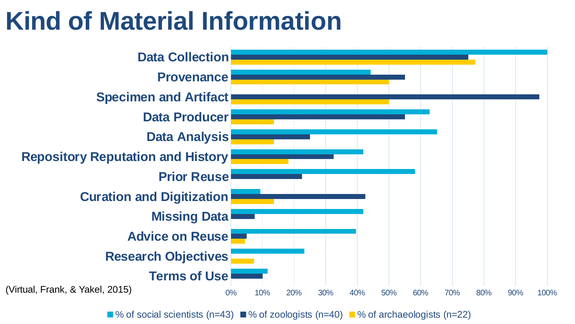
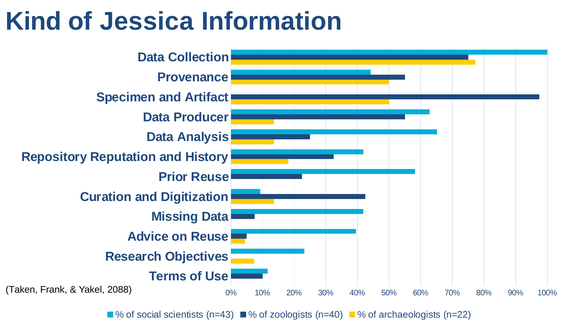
Material: Material -> Jessica (147, 21)
Virtual: Virtual -> Taken (22, 289)
2015: 2015 -> 2088 (120, 289)
